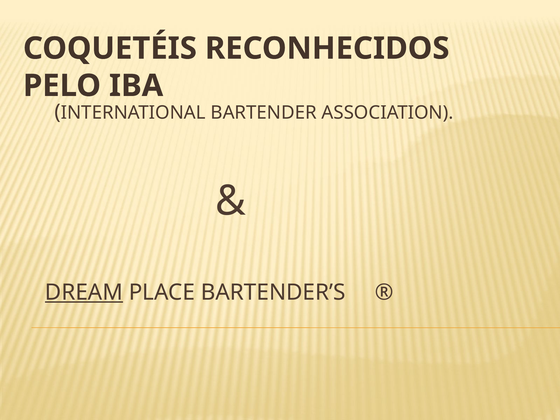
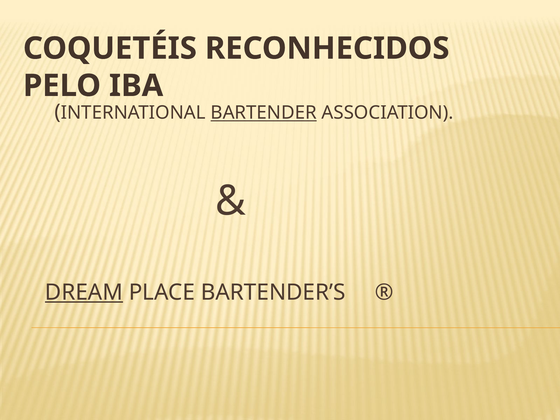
BARTENDER underline: none -> present (264, 113)
